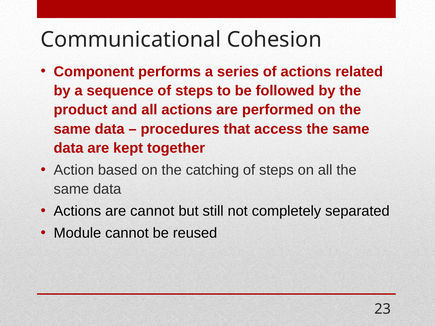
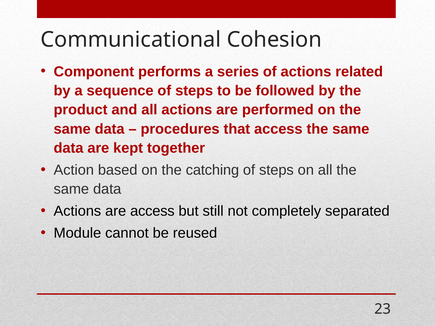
are cannot: cannot -> access (152, 211)
